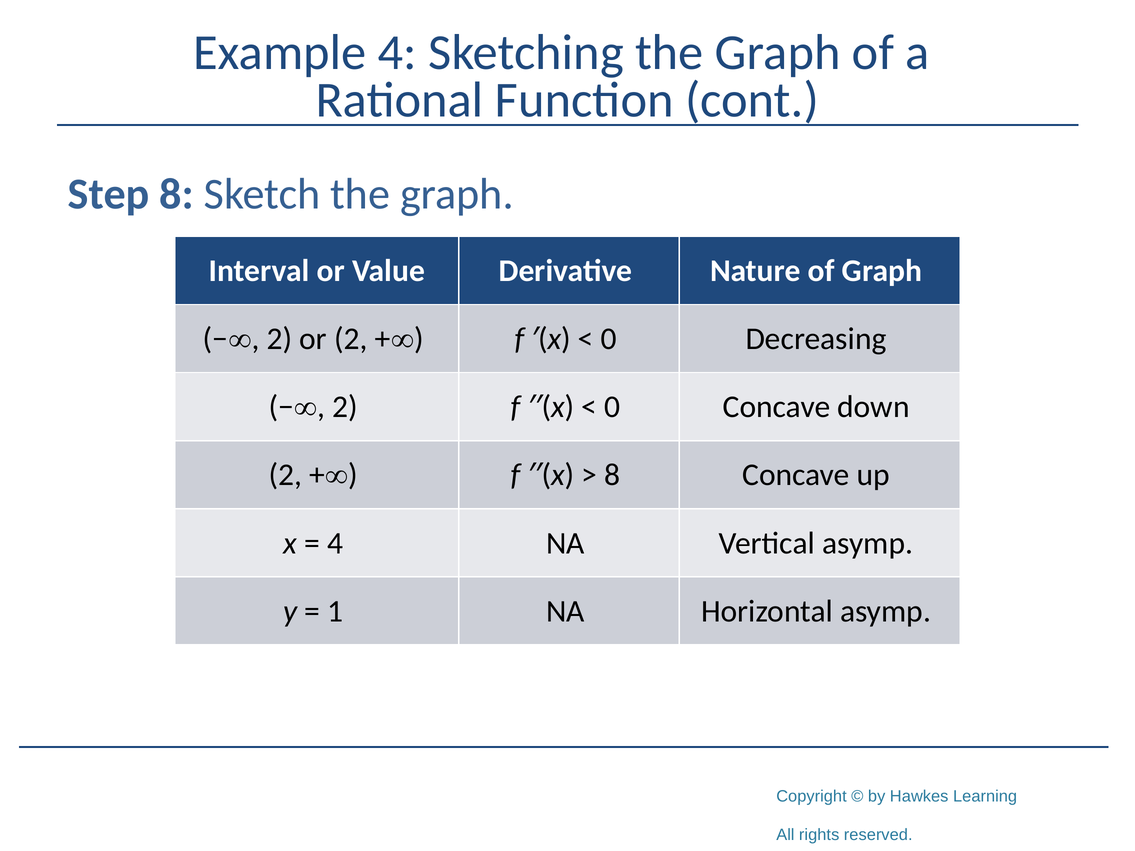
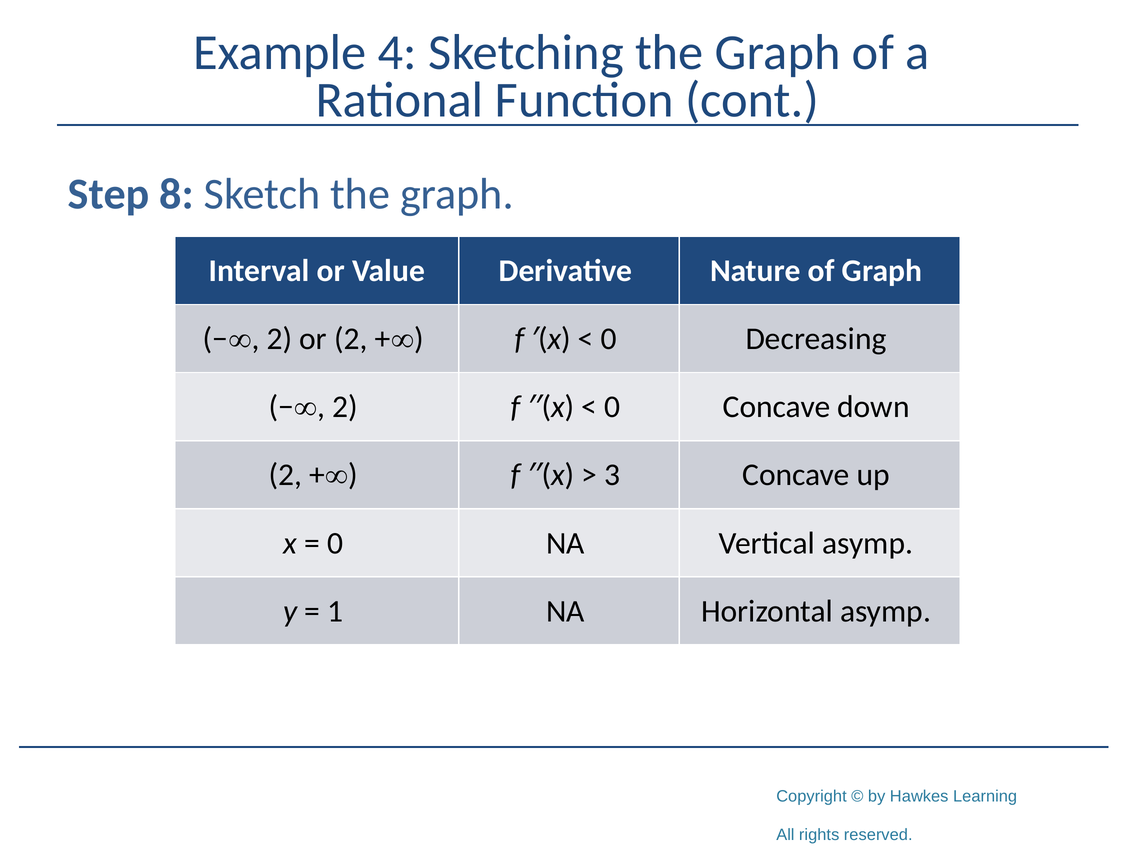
8: 8 -> 3 (612, 475)
4: 4 -> 0 (335, 543)
